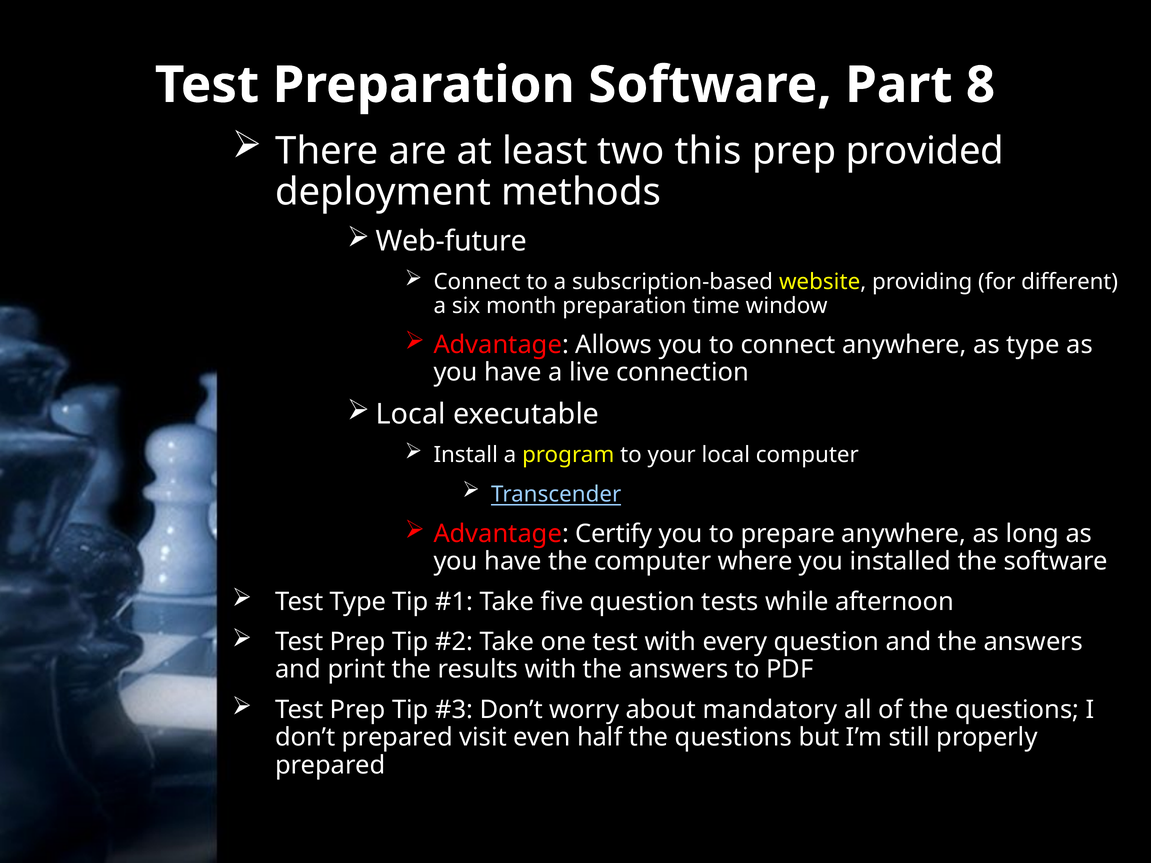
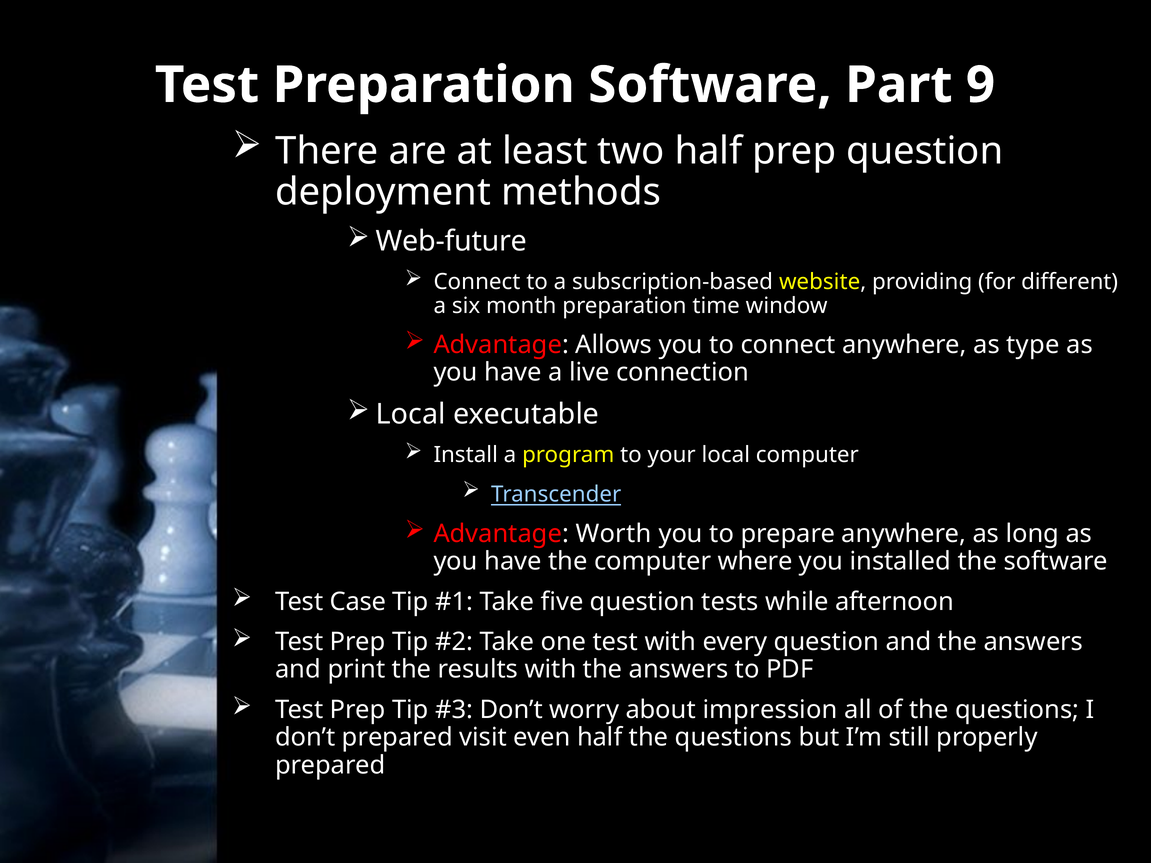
8: 8 -> 9 (981, 85)
two this: this -> half (708, 151)
prep provided: provided -> question (925, 151)
Certify: Certify -> Worth (614, 534)
Test Type: Type -> Case (358, 602)
mandatory: mandatory -> impression (770, 710)
